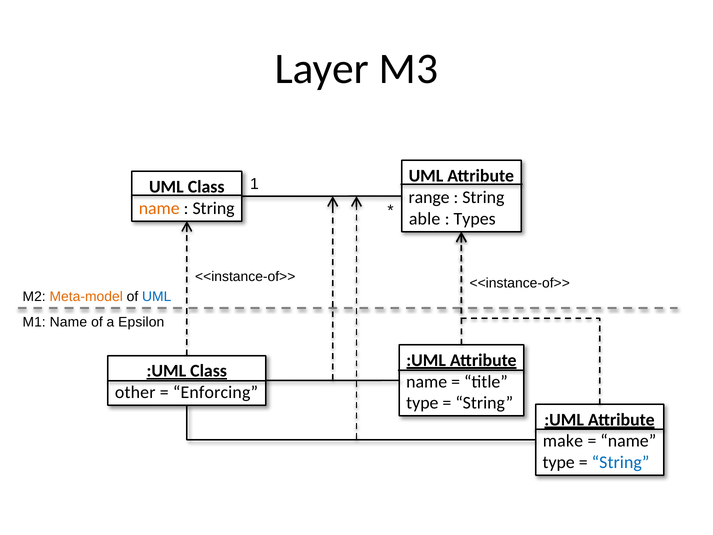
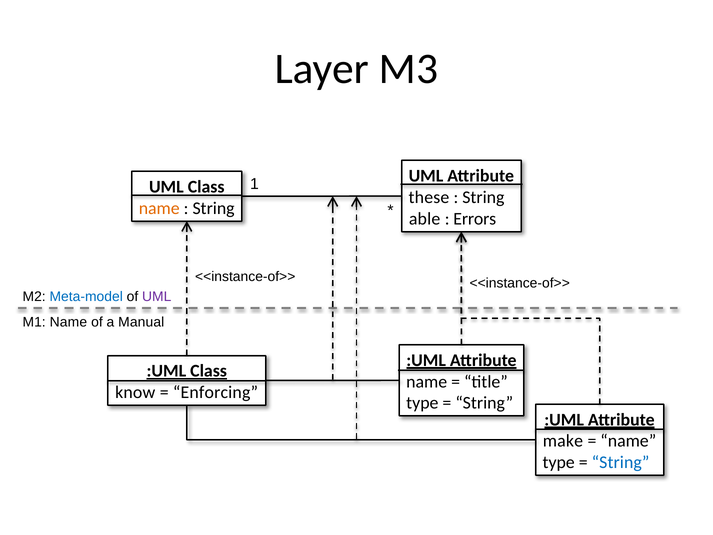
range: range -> these (429, 197)
Types: Types -> Errors (475, 219)
Meta-model colour: orange -> blue (86, 297)
UML colour: blue -> purple (157, 297)
Epsilon: Epsilon -> Manual (141, 322)
other: other -> know (135, 392)
